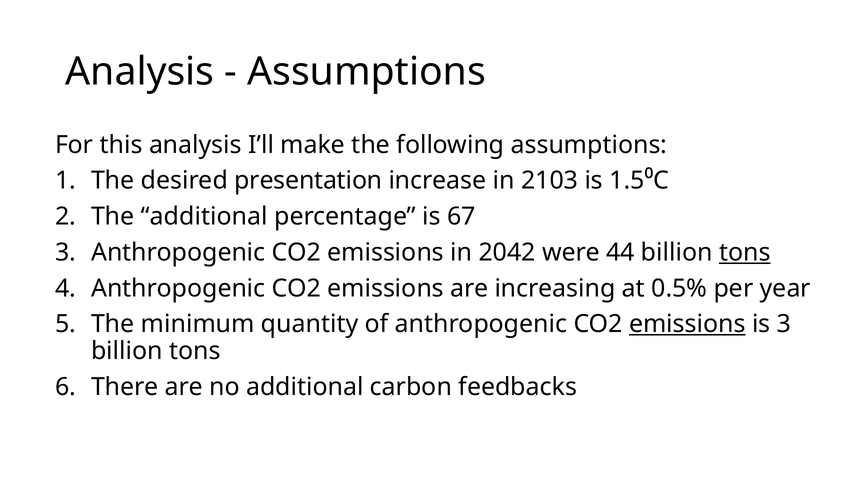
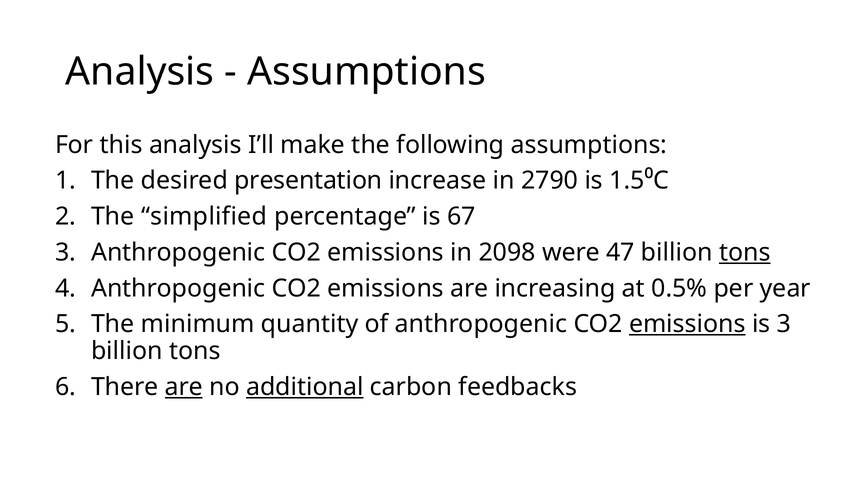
2103: 2103 -> 2790 (550, 181)
The additional: additional -> simplified (204, 216)
2042: 2042 -> 2098 (507, 252)
44: 44 -> 47 (620, 252)
are underline: none -> present (184, 387)
additional underline: none -> present (305, 387)
